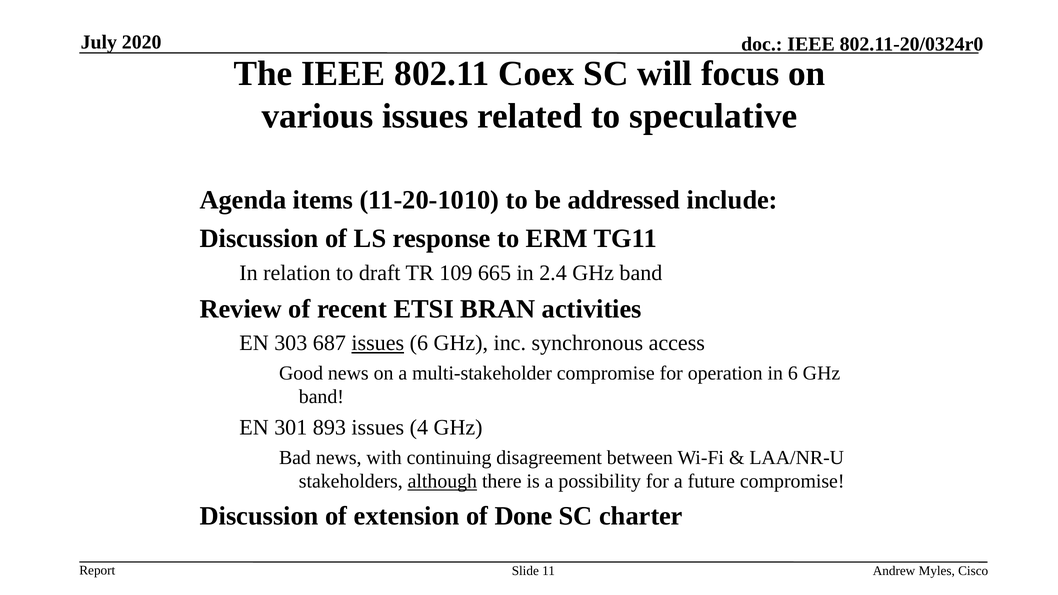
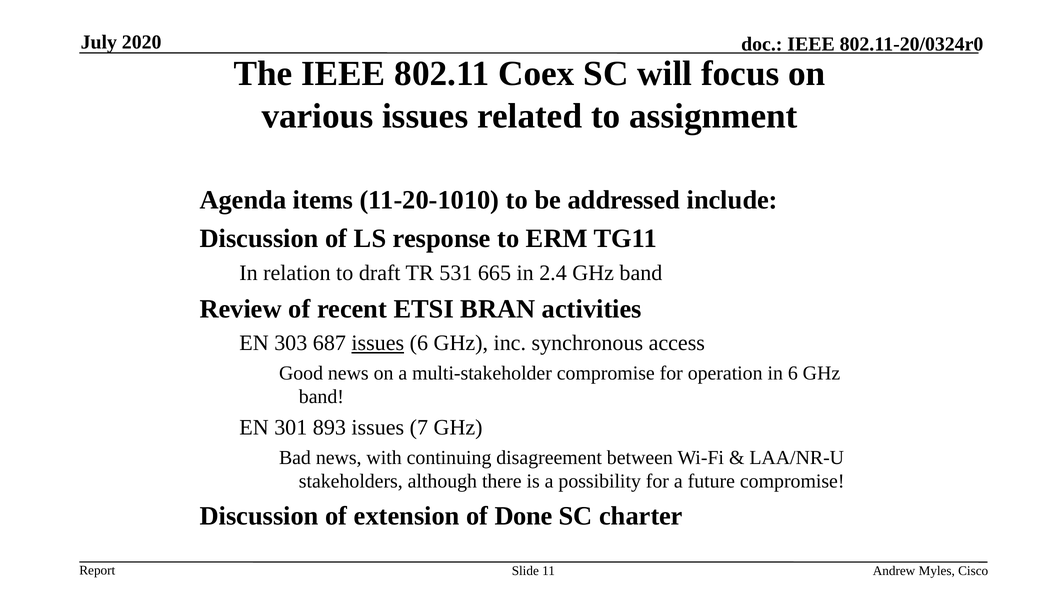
speculative: speculative -> assignment (713, 116)
109: 109 -> 531 (456, 273)
4: 4 -> 7 (419, 428)
although underline: present -> none (442, 481)
